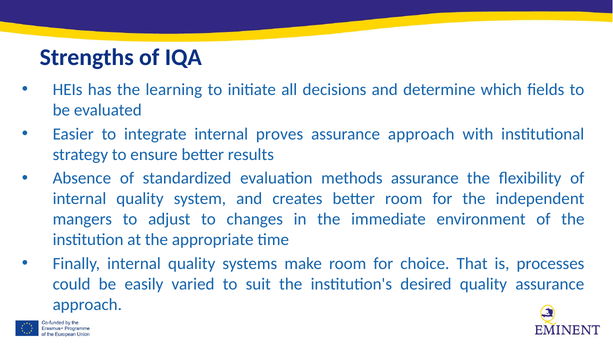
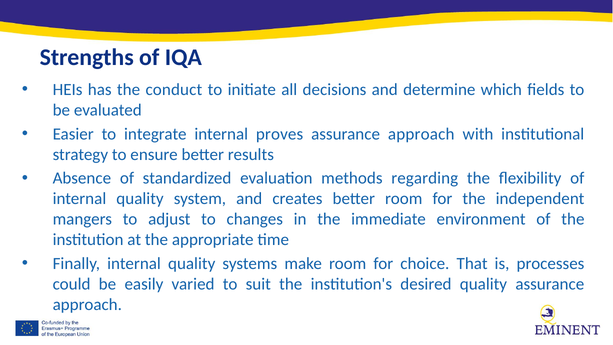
learning: learning -> conduct (174, 90)
methods assurance: assurance -> regarding (425, 178)
